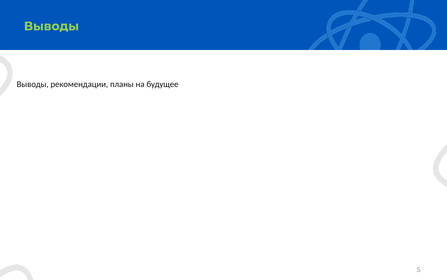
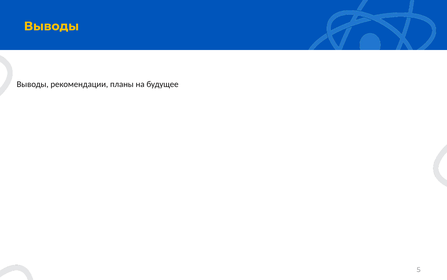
Выводы colour: light green -> yellow (51, 26)
